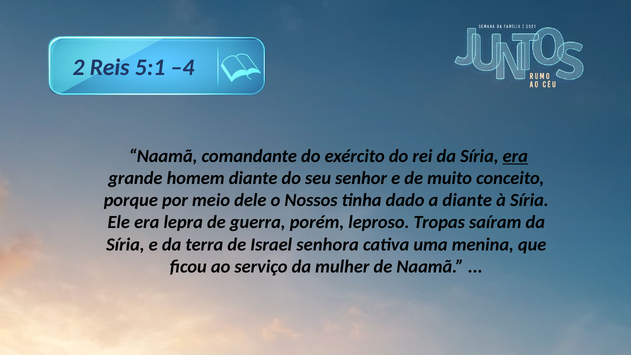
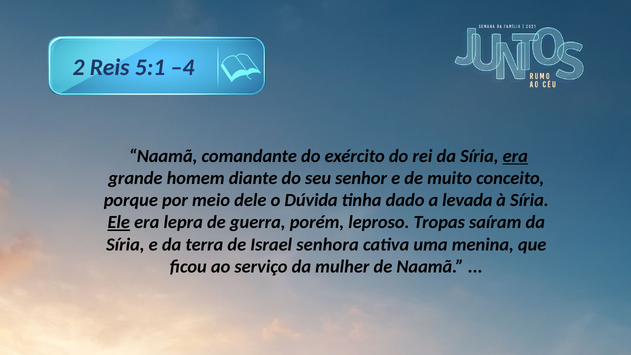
Nossos: Nossos -> Dúvida (311, 200)
a diante: diante -> levada (467, 200)
Ele underline: none -> present (119, 222)
